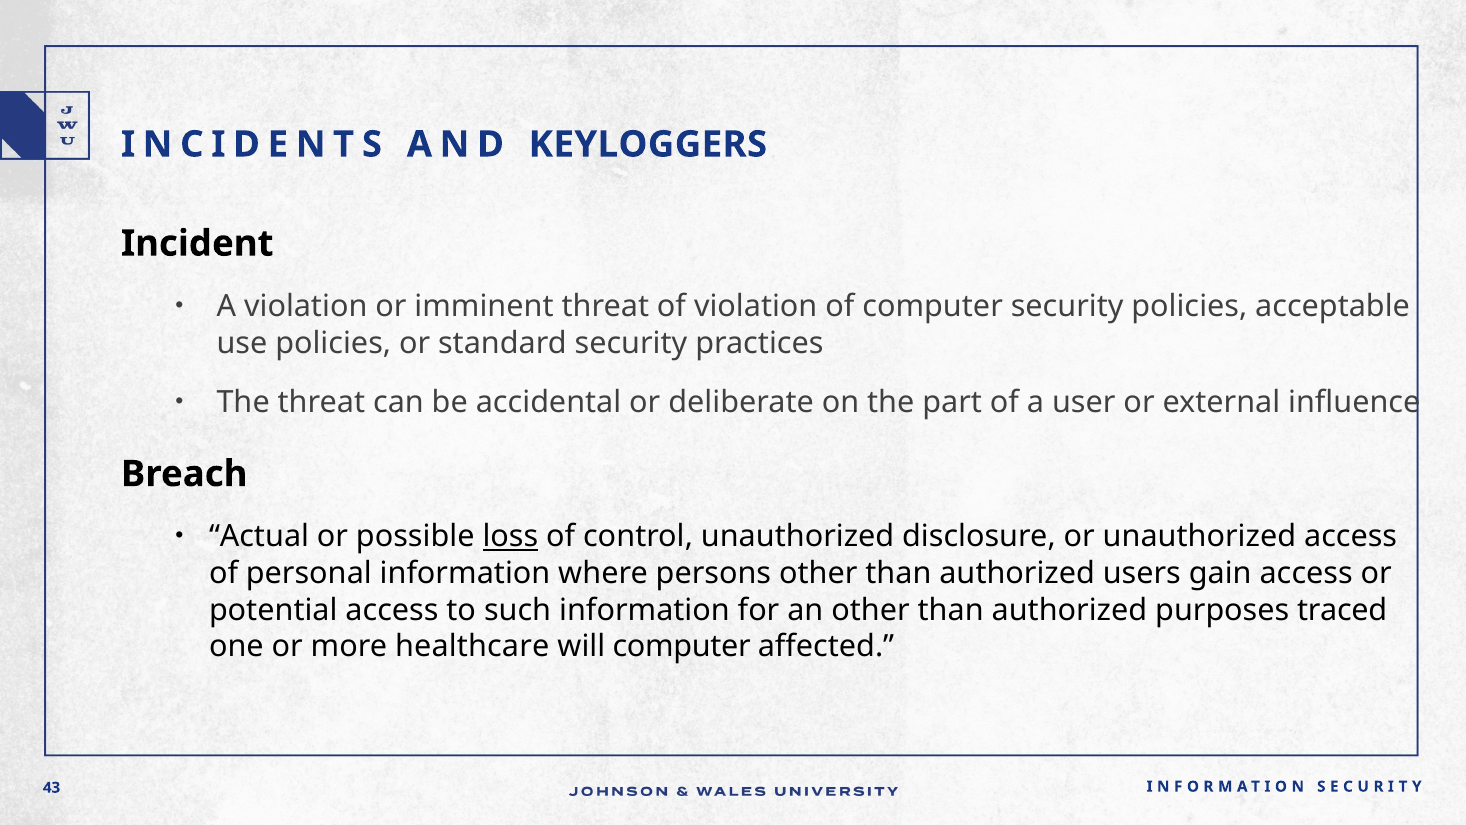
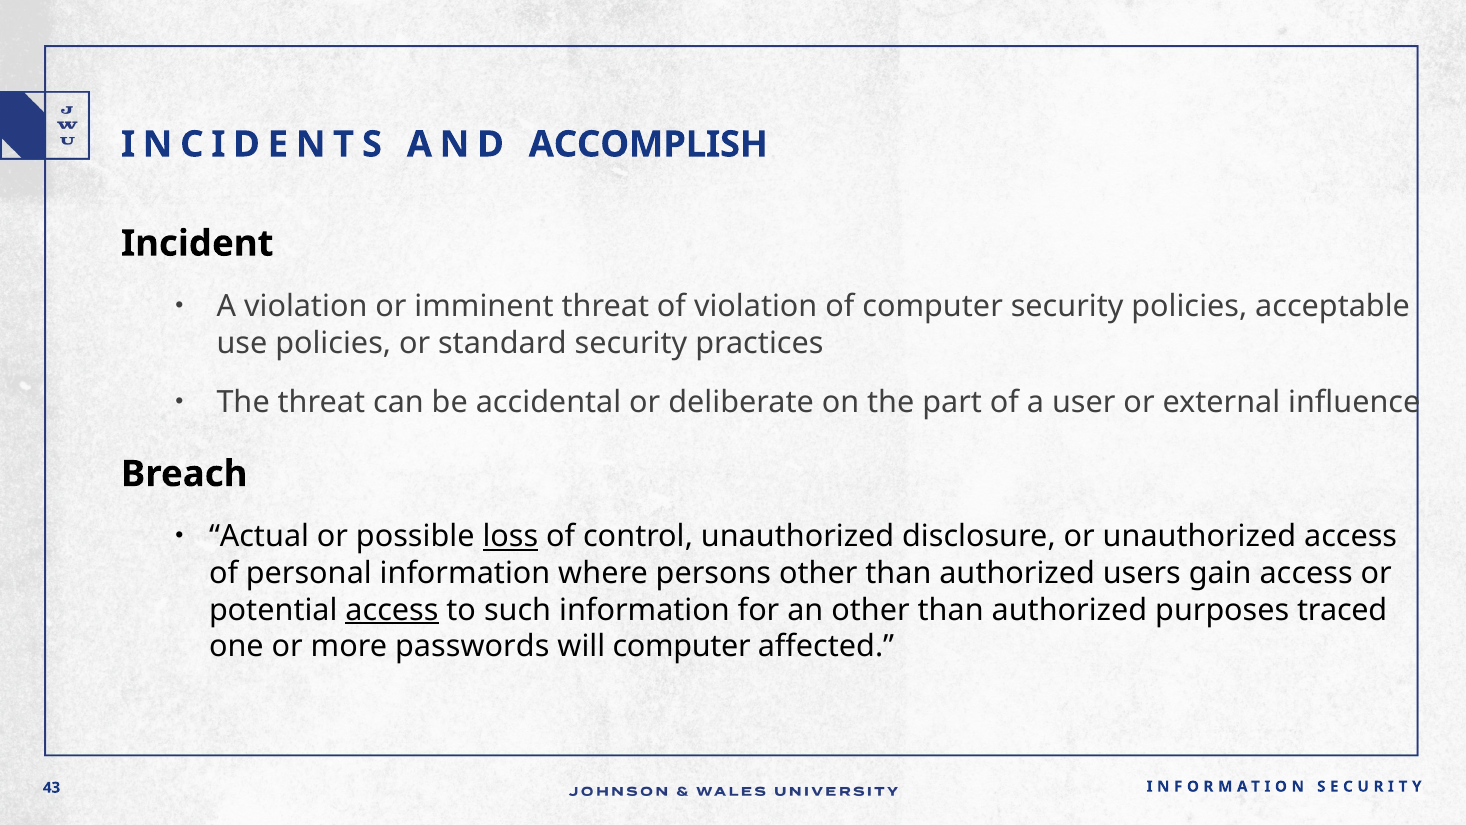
KEYLOGGERS: KEYLOGGERS -> ACCOMPLISH (648, 144)
access underline: none -> present (392, 610)
healthcare: healthcare -> passwords (472, 647)
